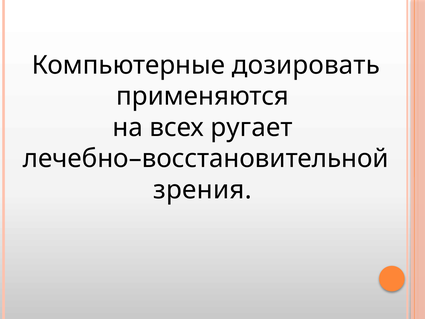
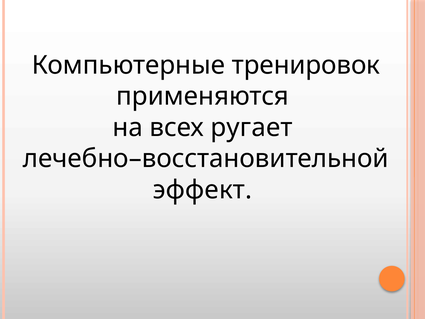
дозировать: дозировать -> тренировок (306, 65)
зрения: зрения -> эффект (203, 190)
